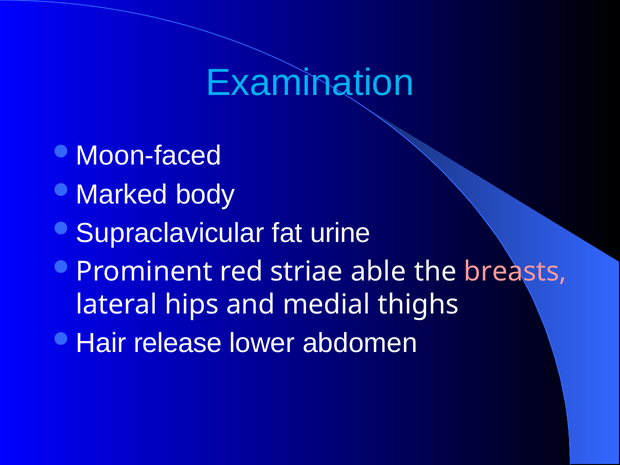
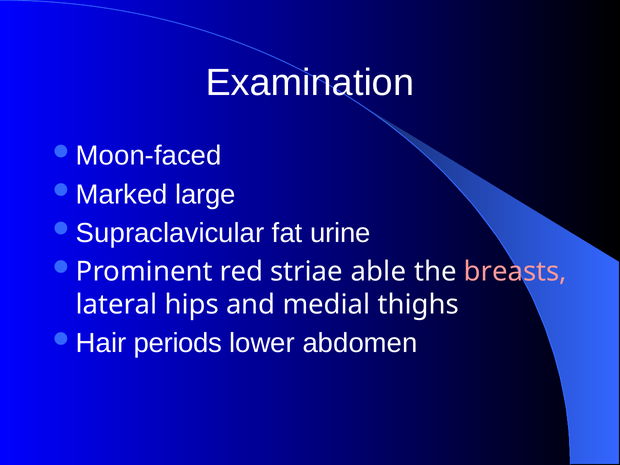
Examination colour: light blue -> white (310, 83)
body: body -> large (206, 194)
release: release -> periods (178, 343)
